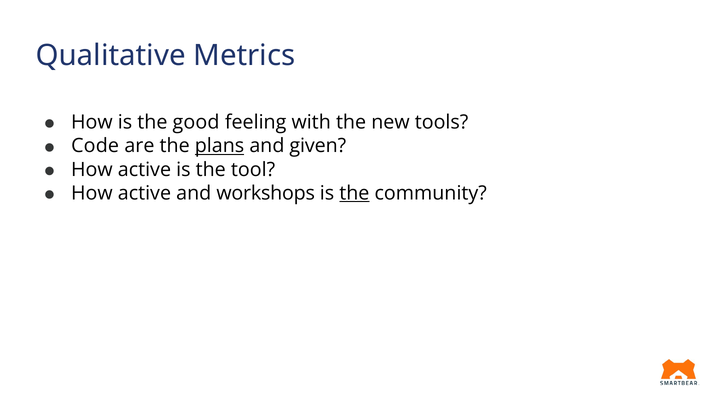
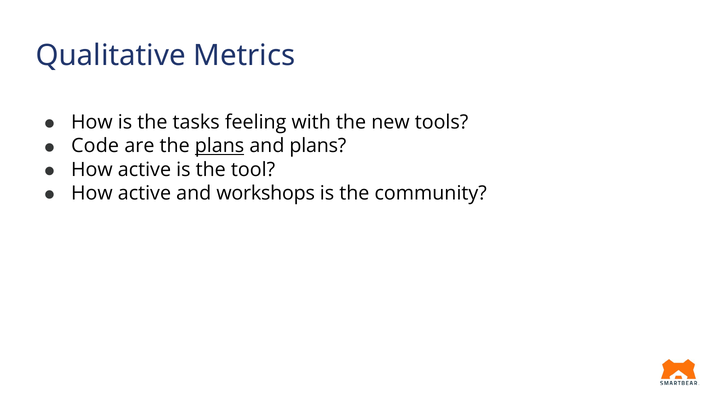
good: good -> tasks (196, 122)
and given: given -> plans (318, 146)
the underline: present -> none (354, 193)
